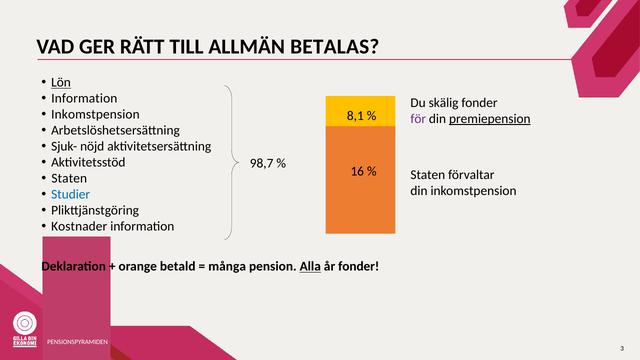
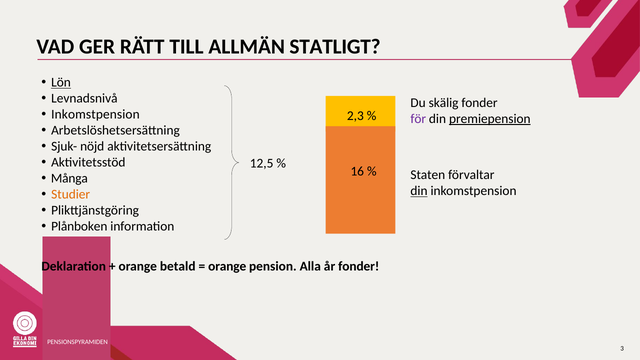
BETALAS: BETALAS -> STATLIGT (335, 47)
Information: Information -> Levnadsnivå (84, 98)
8,1: 8,1 -> 2,3 (355, 116)
98,7: 98,7 -> 12,5 (262, 163)
Staten: Staten -> Många (69, 179)
din underline: none -> present (419, 191)
Studier colour: blue -> orange (71, 195)
Kostnader: Kostnader -> Plånboken (79, 227)
många: många -> orange (227, 267)
Alla underline: present -> none (310, 267)
